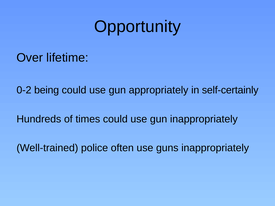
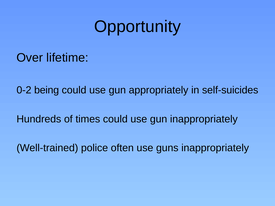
self-certainly: self-certainly -> self-suicides (230, 90)
